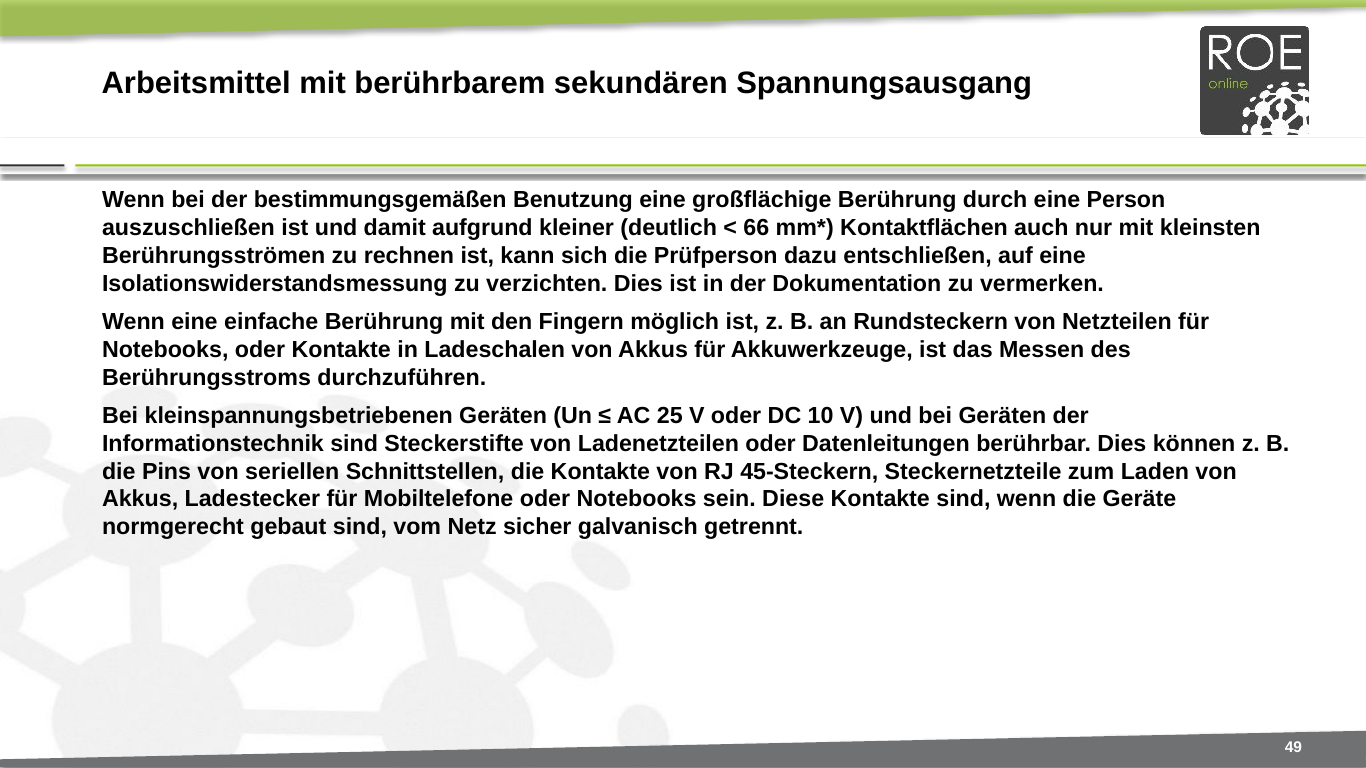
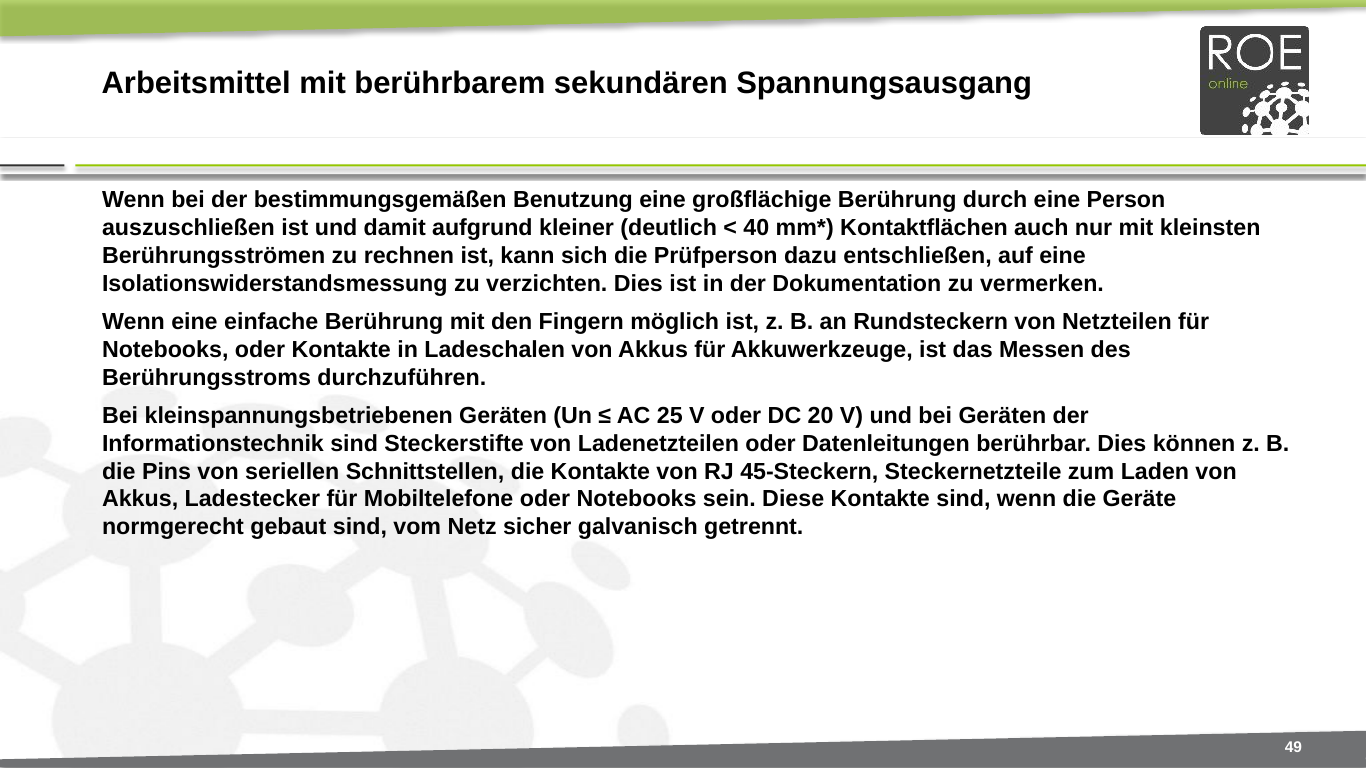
66: 66 -> 40 (756, 228)
10: 10 -> 20 (821, 416)
